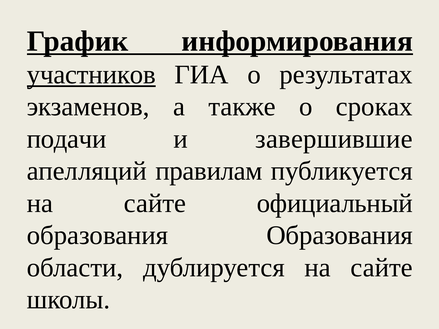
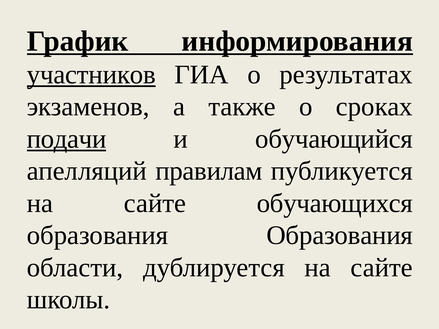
подачи underline: none -> present (67, 139)
завершившие: завершившие -> обучающийся (334, 139)
официальный: официальный -> обучающихся (335, 203)
